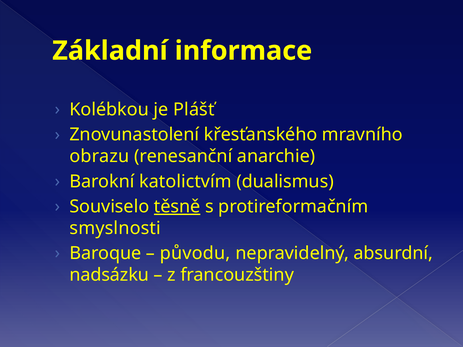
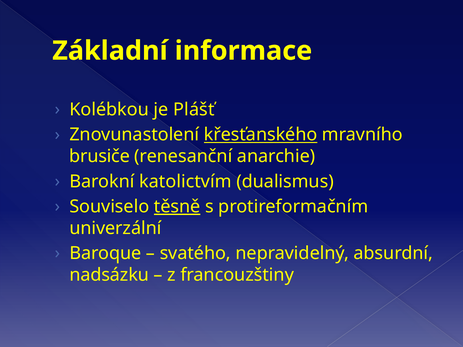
křesťanského underline: none -> present (261, 135)
obrazu: obrazu -> brusiče (100, 156)
smyslnosti: smyslnosti -> univerzální (115, 228)
původu: původu -> svatého (195, 253)
